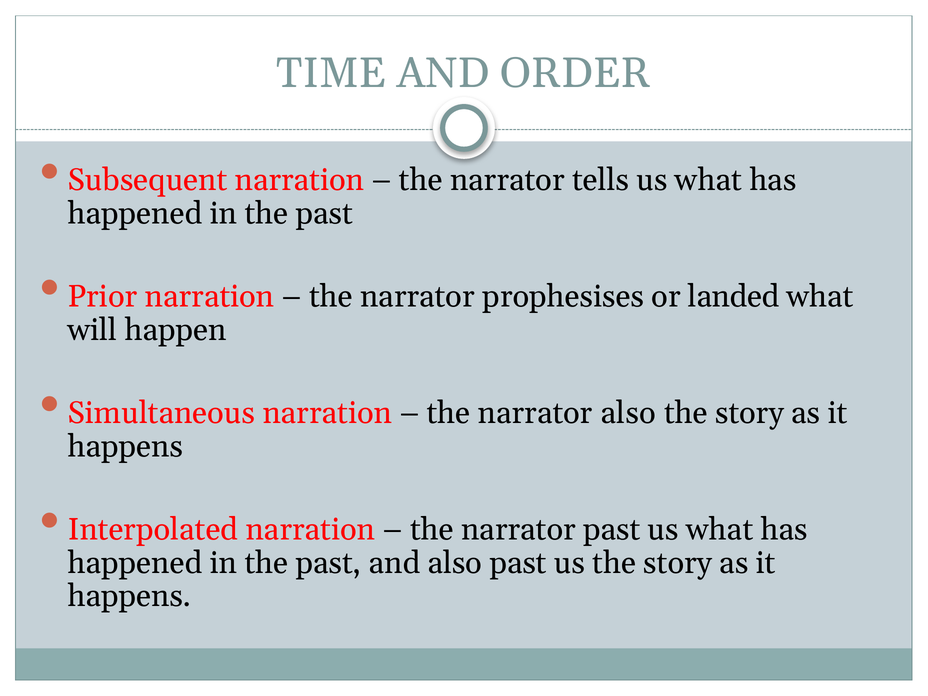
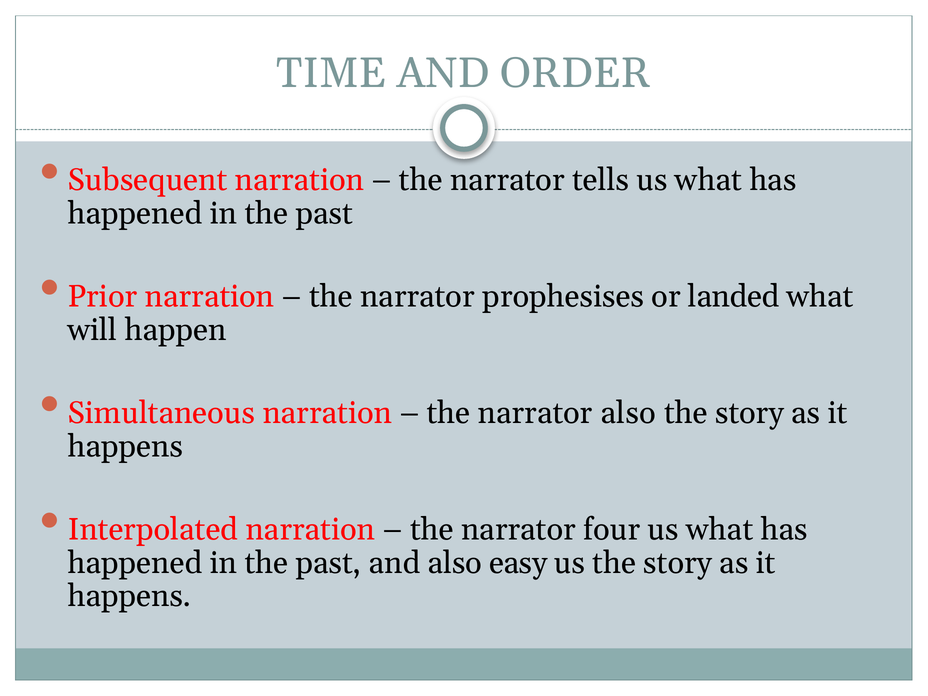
narrator past: past -> four (612, 529)
also past: past -> easy (518, 563)
